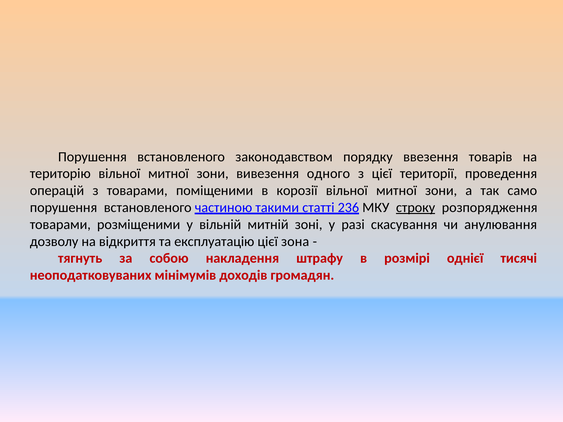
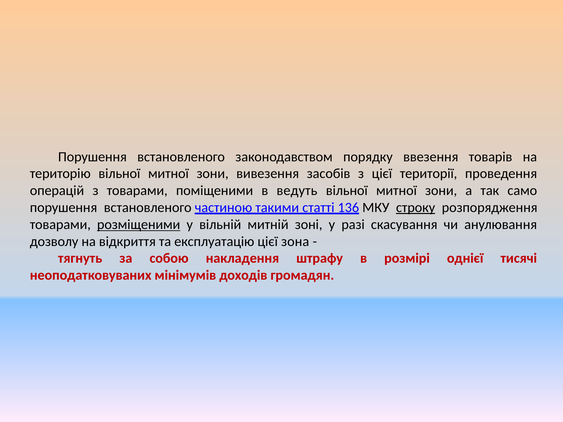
одного: одного -> засобів (329, 174)
корозії: корозії -> ведуть (297, 191)
236: 236 -> 136 (348, 207)
розміщеними underline: none -> present (139, 225)
